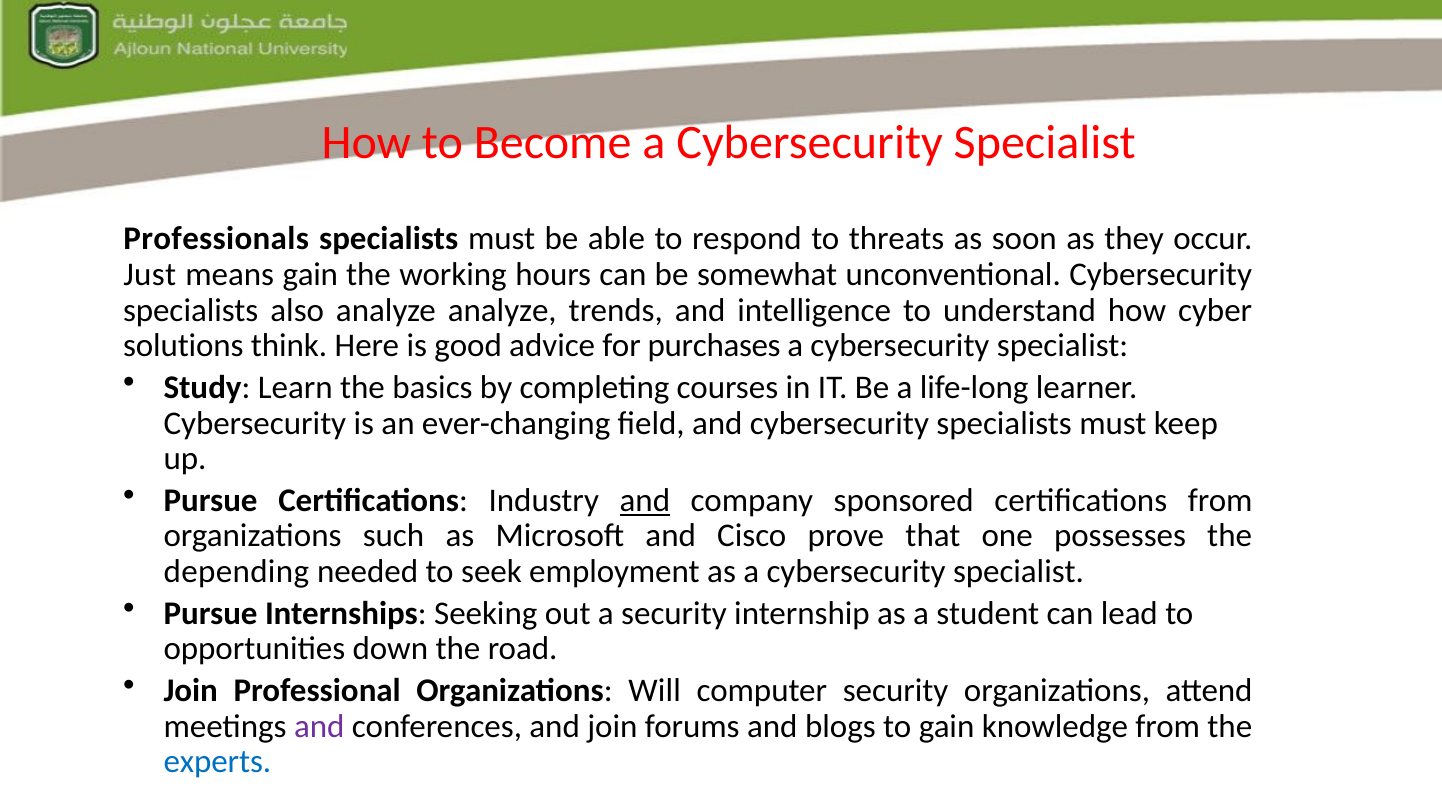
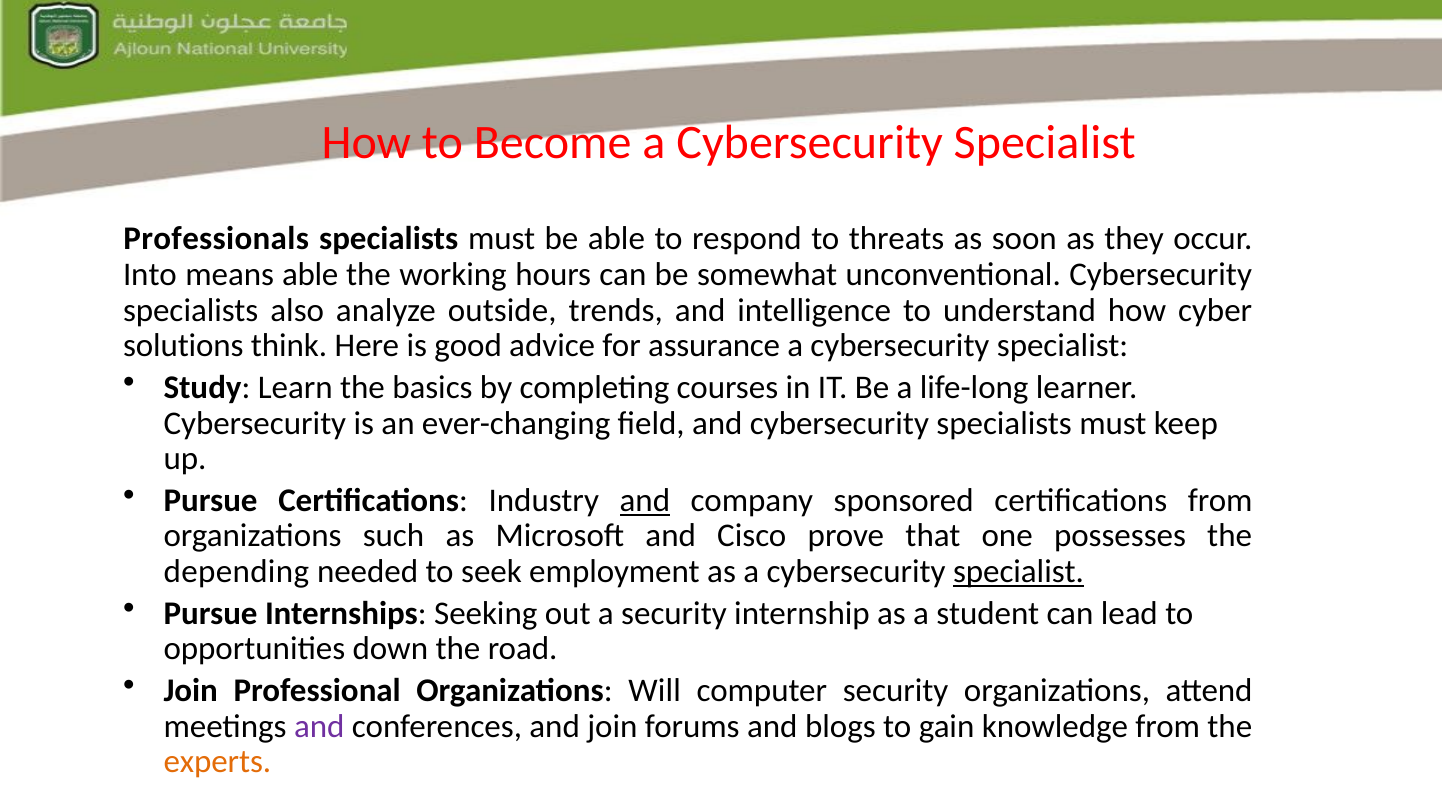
Just: Just -> Into (150, 275)
means gain: gain -> able (310, 275)
analyze analyze: analyze -> outside (502, 310)
purchases: purchases -> assurance (714, 346)
specialist underline: none -> present (1019, 572)
experts colour: blue -> orange (217, 762)
